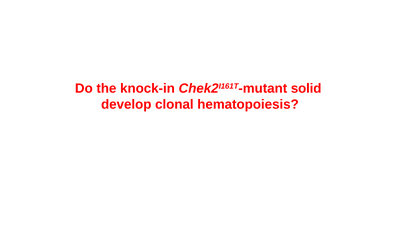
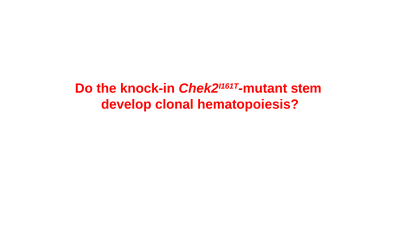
solid: solid -> stem (306, 88)
